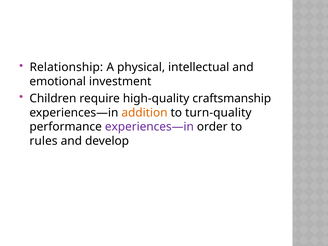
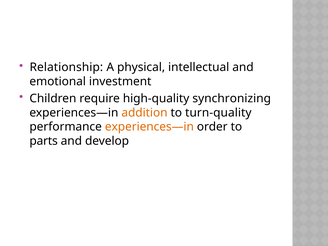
craftsmanship: craftsmanship -> synchronizing (232, 98)
experiences—in colour: purple -> orange (149, 127)
rules: rules -> parts (44, 141)
